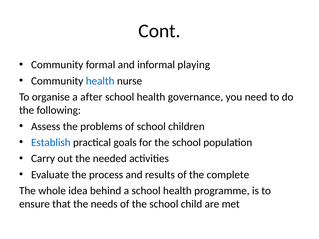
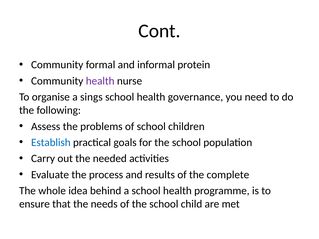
playing: playing -> protein (194, 65)
health colour: blue -> purple (100, 81)
after: after -> sings (91, 97)
